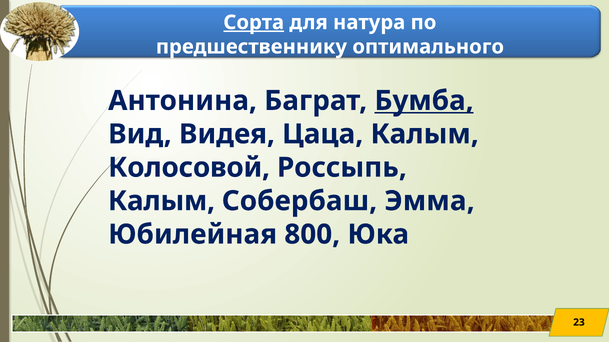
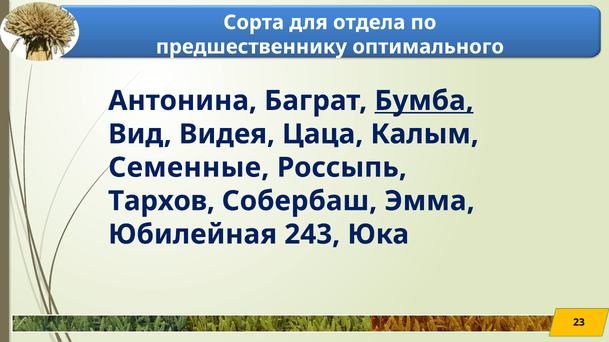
Сорта underline: present -> none (254, 22)
натура: натура -> отдела (369, 22)
Колосовой: Колосовой -> Семенные (189, 168)
Калым: Калым -> Тархов (161, 201)
800: 800 -> 243 (312, 235)
